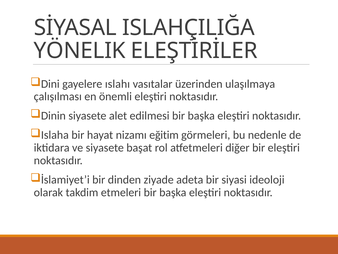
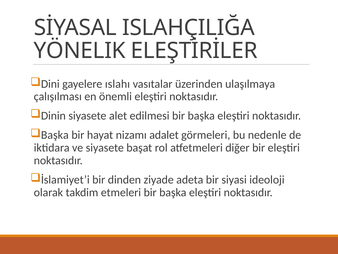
Islaha: Islaha -> Başka (55, 135)
eğitim: eğitim -> adalet (164, 135)
